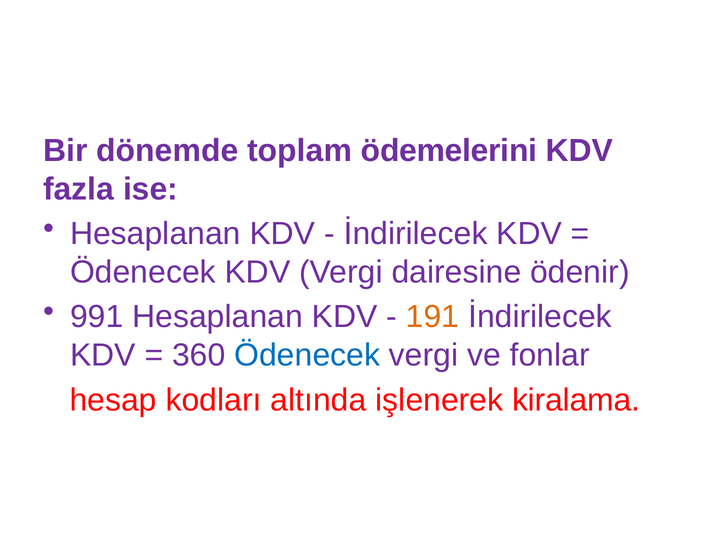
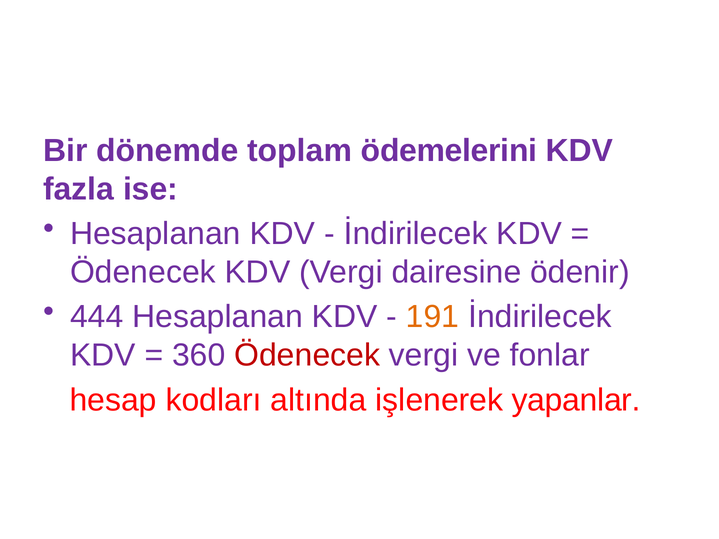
991: 991 -> 444 (97, 317)
Ödenecek colour: blue -> red (307, 355)
kiralama: kiralama -> yapanlar (576, 400)
